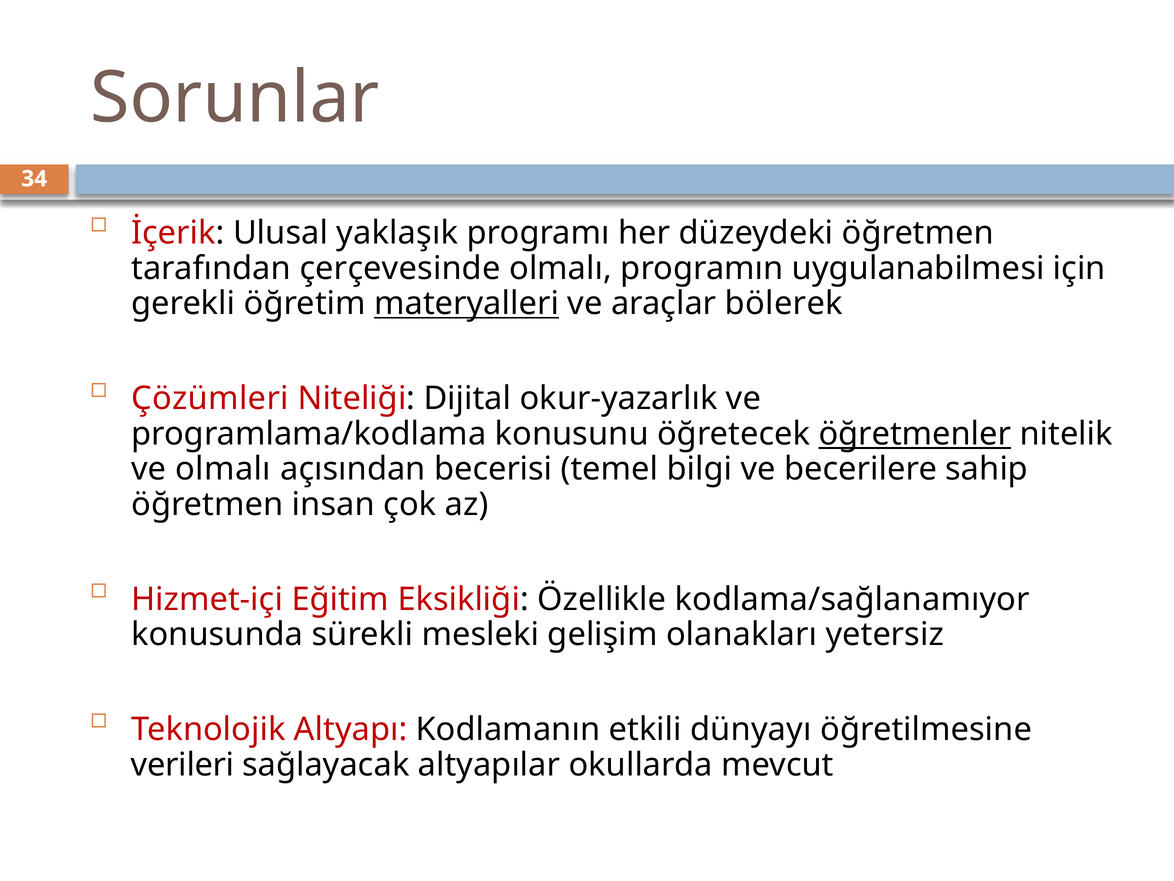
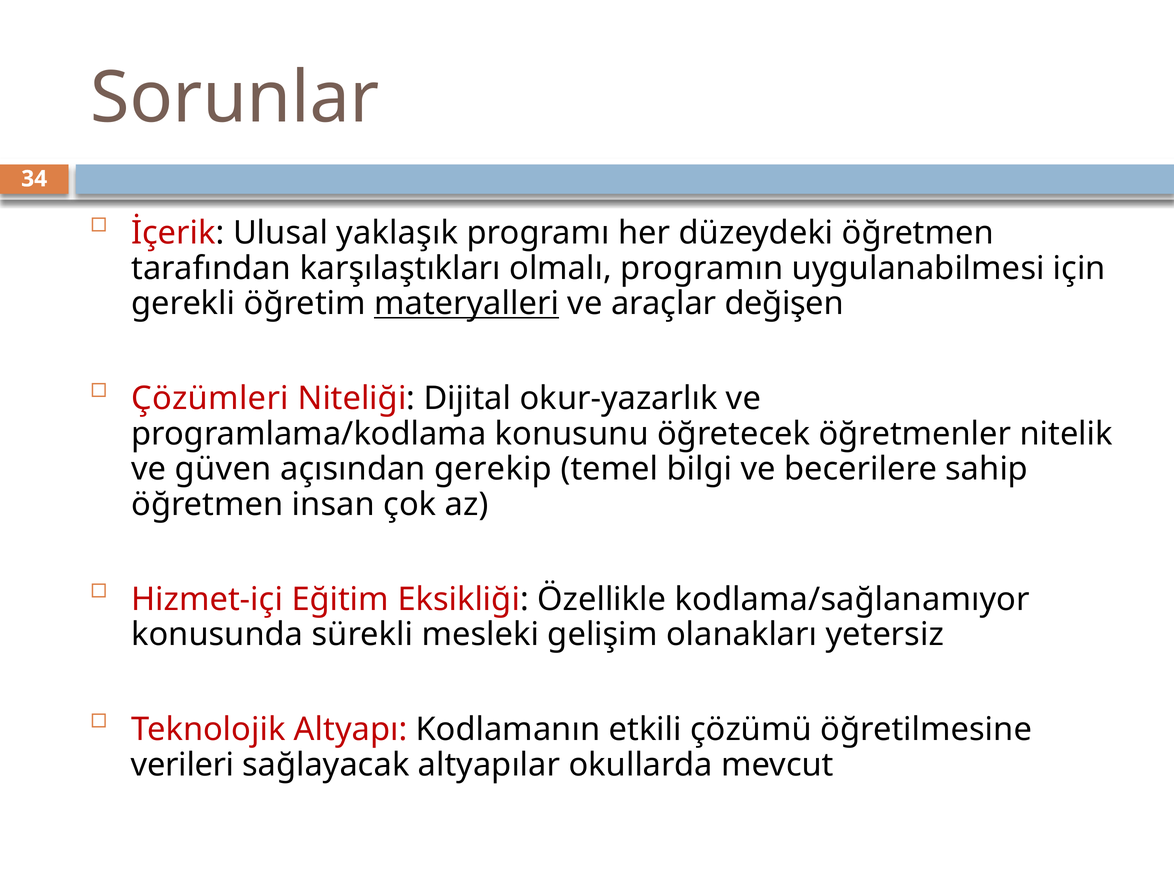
çerçevesinde: çerçevesinde -> karşılaştıkları (400, 268)
bölerek: bölerek -> değişen (784, 304)
öğretmenler underline: present -> none (915, 434)
ve olmalı: olmalı -> güven (223, 469)
becerisi: becerisi -> gerekip (493, 469)
dünyayı: dünyayı -> çözümü (751, 729)
